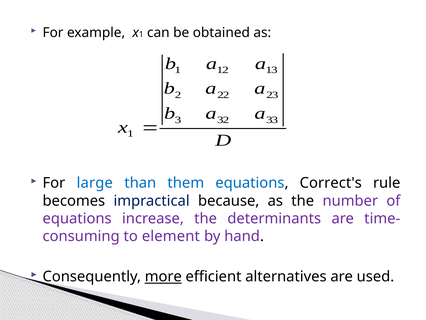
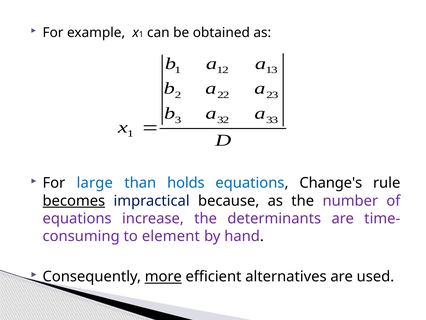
them: them -> holds (186, 183)
Correct's: Correct's -> Change's (331, 183)
becomes underline: none -> present (74, 201)
